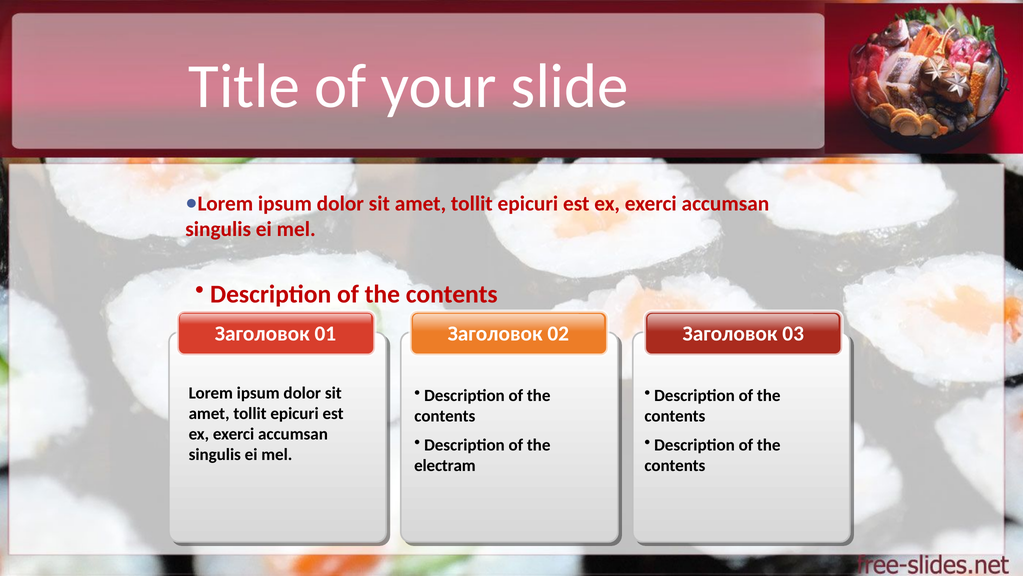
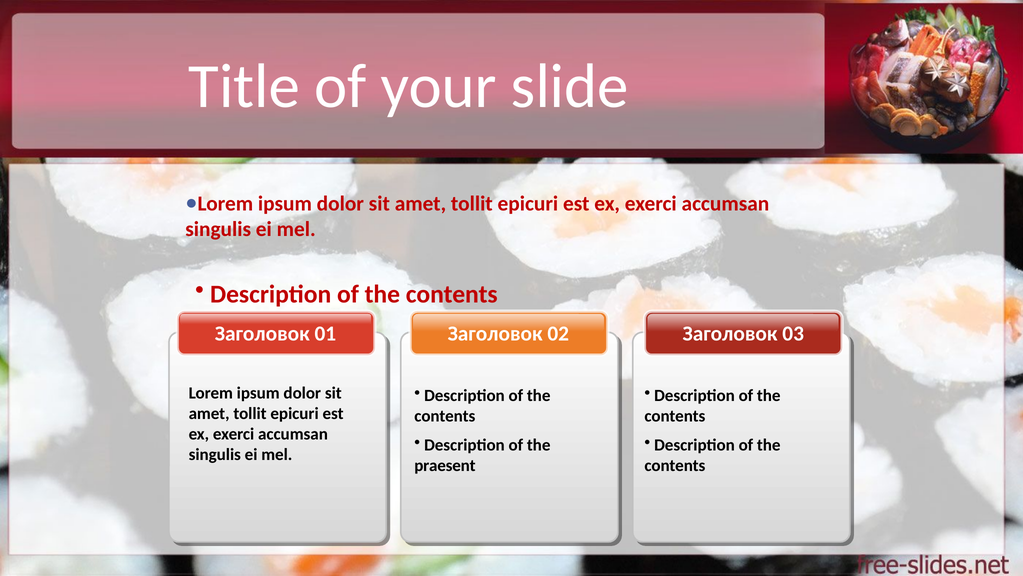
electram: electram -> praesent (445, 465)
